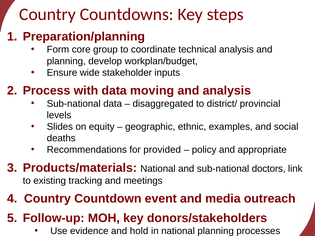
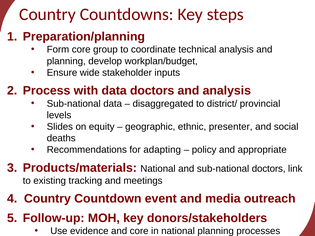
data moving: moving -> doctors (152, 91)
examples: examples -> presenter (231, 127)
provided: provided -> adapting (162, 150)
and hold: hold -> core (139, 231)
